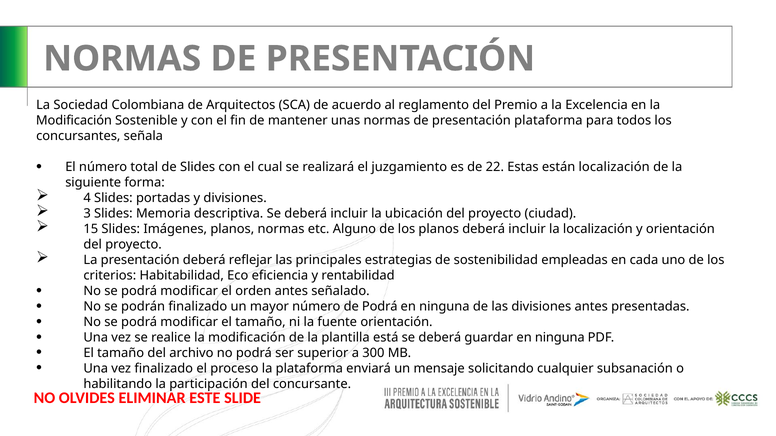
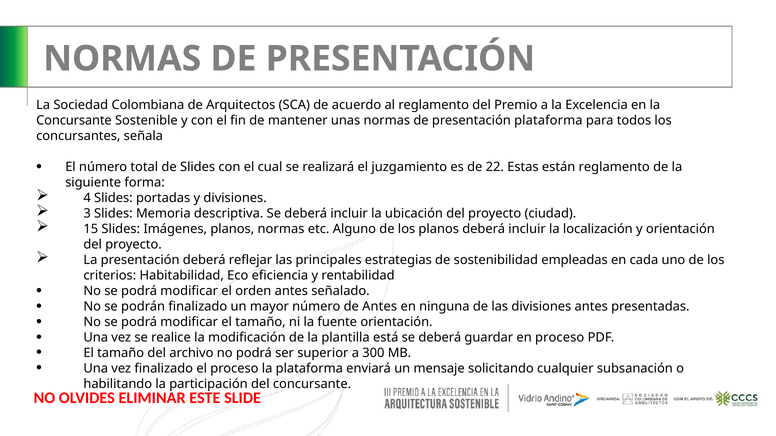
Modificación: Modificación -> Concursante (74, 121)
están localización: localización -> reglamento (614, 167)
de Podrá: Podrá -> Antes (380, 307)
guardar en ninguna: ninguna -> proceso (560, 338)
